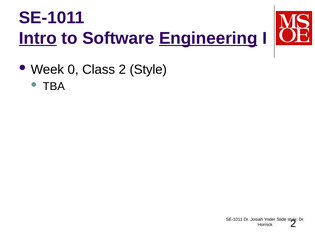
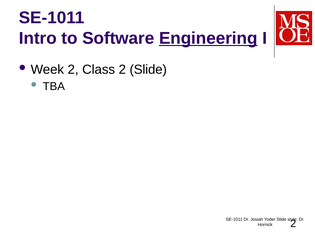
Intro underline: present -> none (38, 38)
Week 0: 0 -> 2 (73, 70)
2 Style: Style -> Slide (148, 70)
